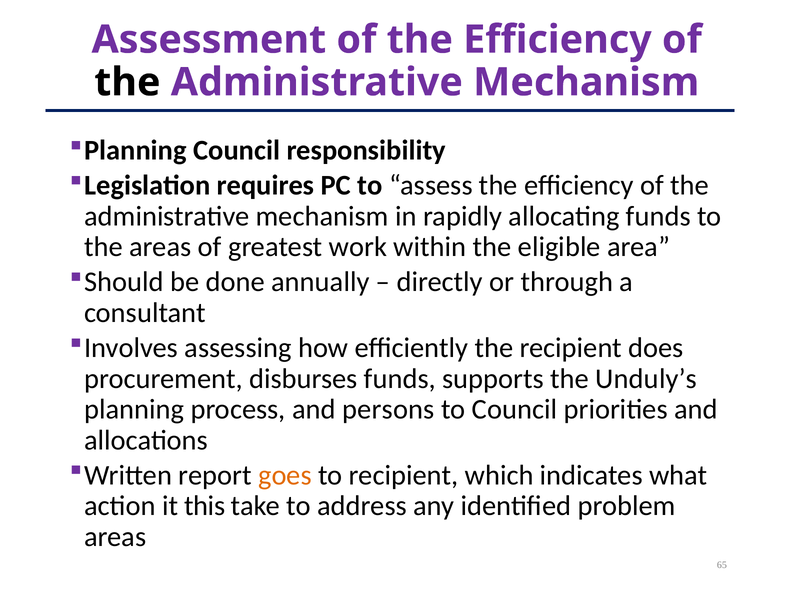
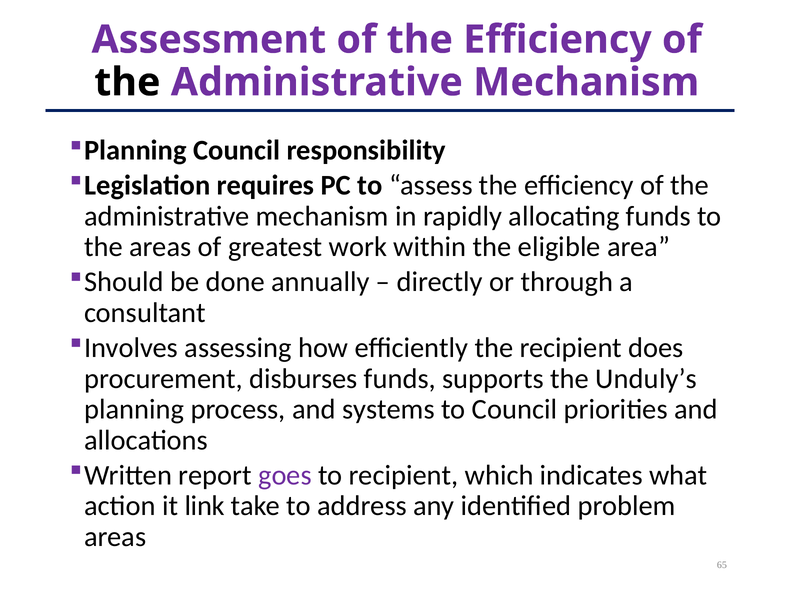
persons: persons -> systems (388, 409)
goes colour: orange -> purple (285, 475)
this: this -> link (205, 506)
